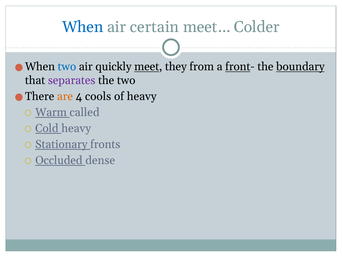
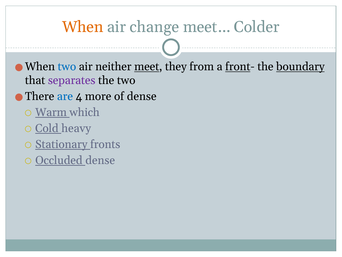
When colour: blue -> orange (83, 27)
certain: certain -> change (154, 27)
quickly: quickly -> neither (113, 66)
are colour: orange -> blue (65, 96)
cools: cools -> more (98, 96)
of heavy: heavy -> dense (142, 96)
called: called -> which (85, 112)
